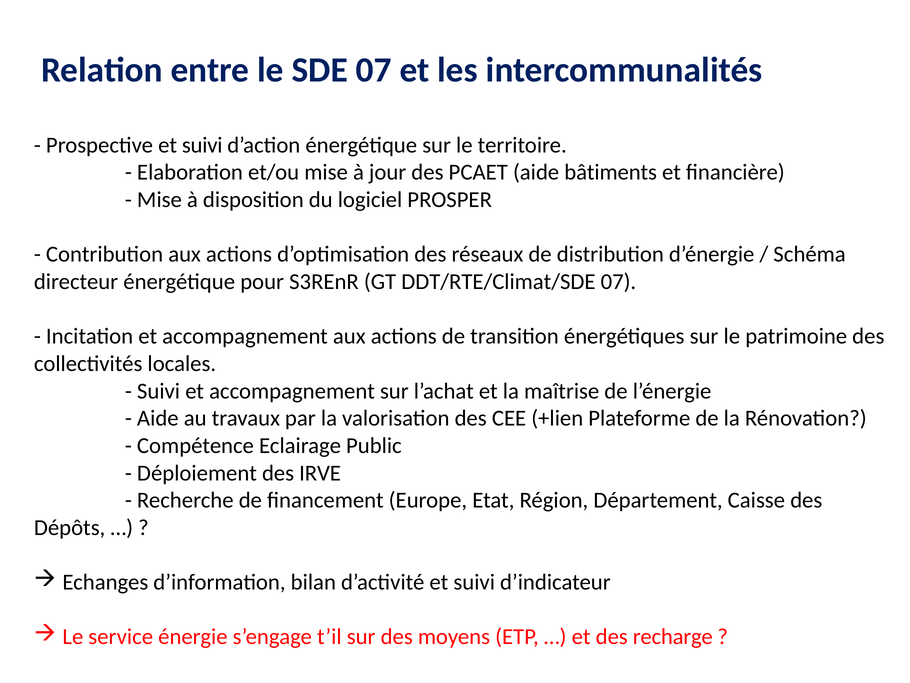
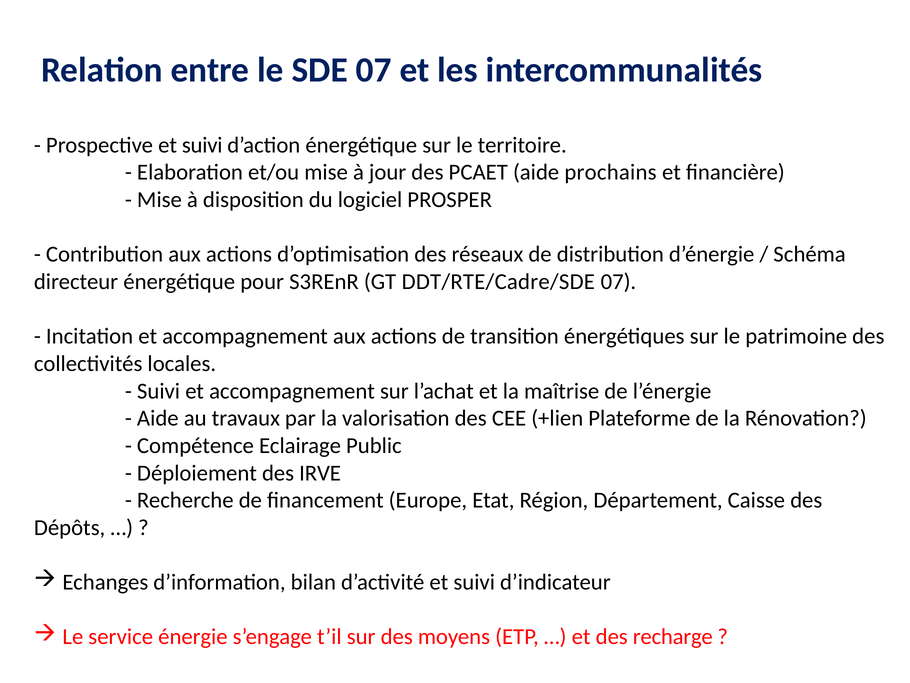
bâtiments: bâtiments -> prochains (610, 172)
DDT/RTE/Climat/SDE: DDT/RTE/Climat/SDE -> DDT/RTE/Cadre/SDE (498, 282)
